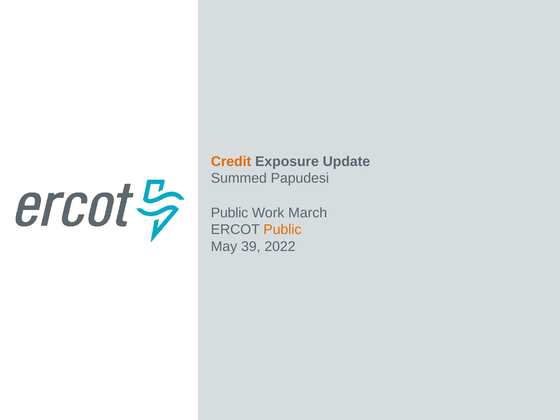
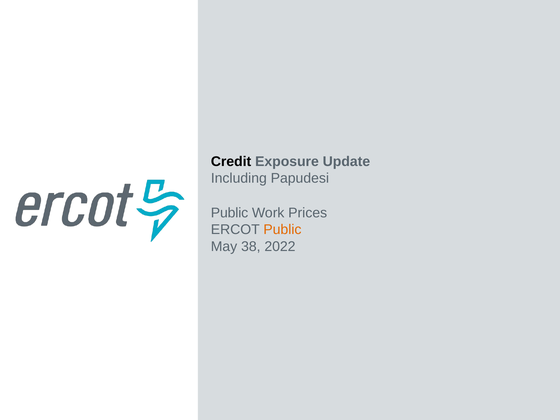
Credit colour: orange -> black (231, 161)
Summed: Summed -> Including (239, 178)
March: March -> Prices (308, 213)
39: 39 -> 38 (251, 246)
